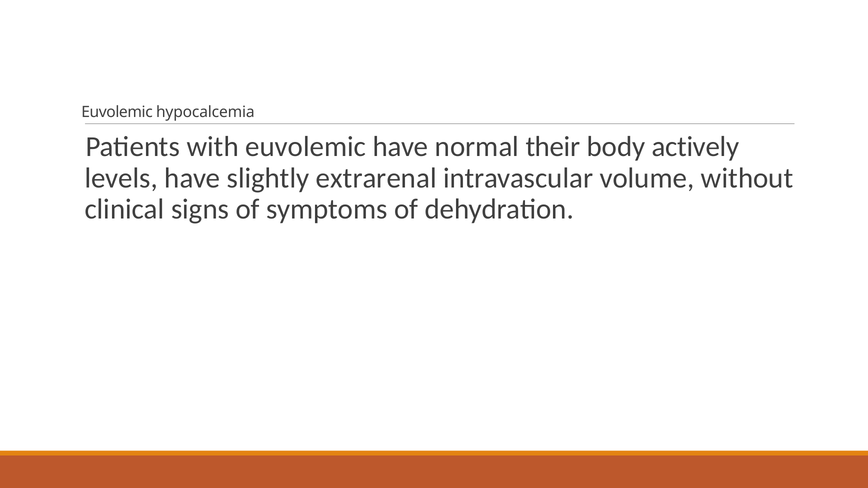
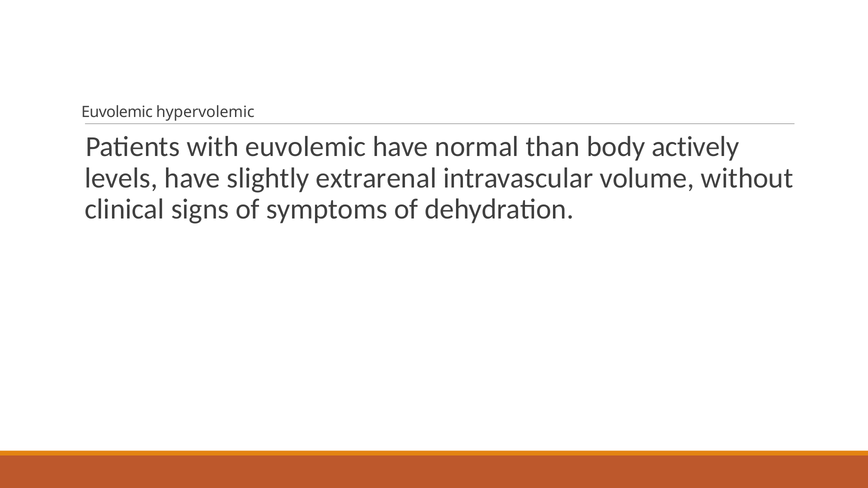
hypocalcemia: hypocalcemia -> hypervolemic (205, 112)
their: their -> than (553, 147)
